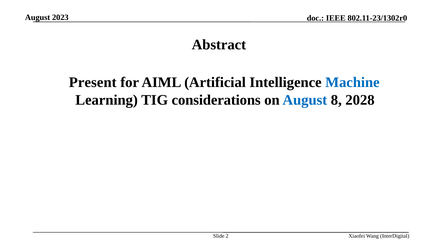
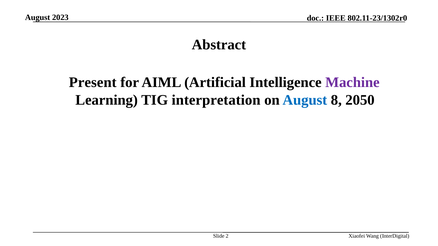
Machine colour: blue -> purple (352, 83)
considerations: considerations -> interpretation (216, 100)
2028: 2028 -> 2050 (360, 100)
